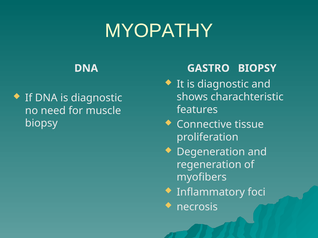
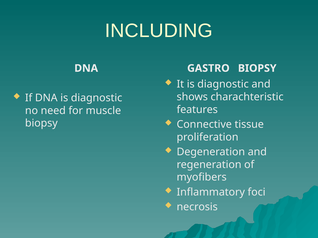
MYOPATHY: MYOPATHY -> INCLUDING (159, 31)
